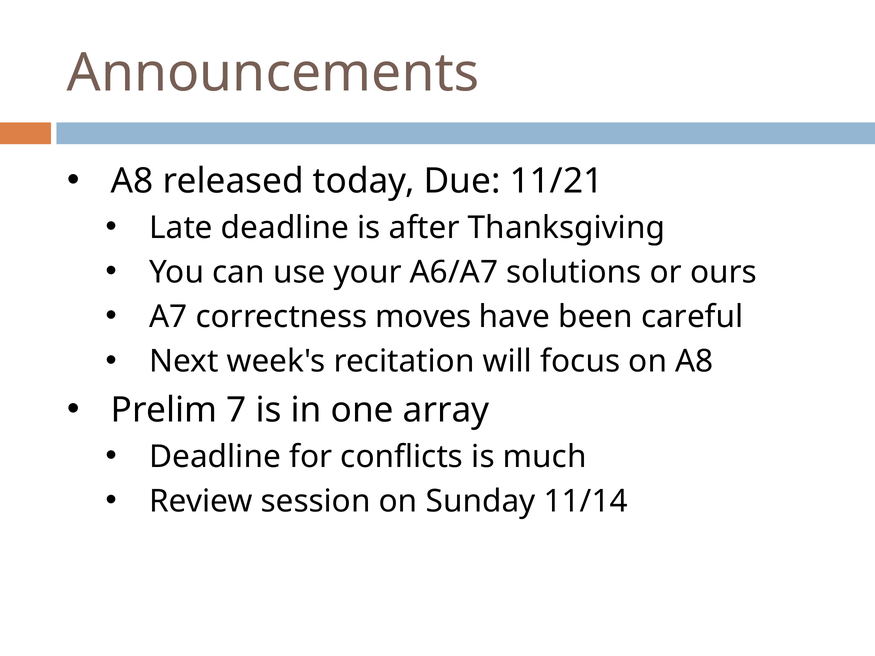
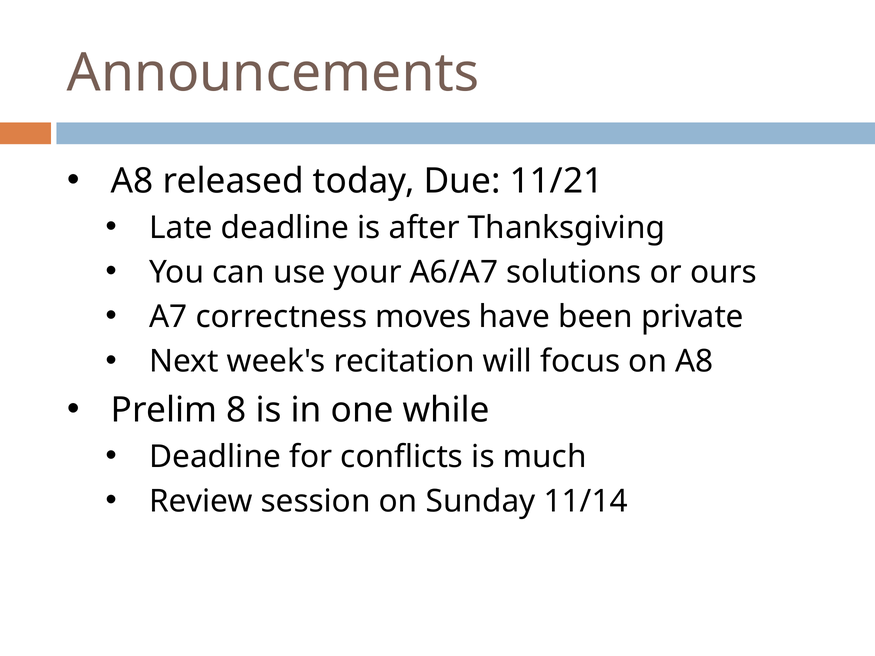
careful: careful -> private (692, 317)
7: 7 -> 8 (236, 410)
array: array -> while (446, 410)
